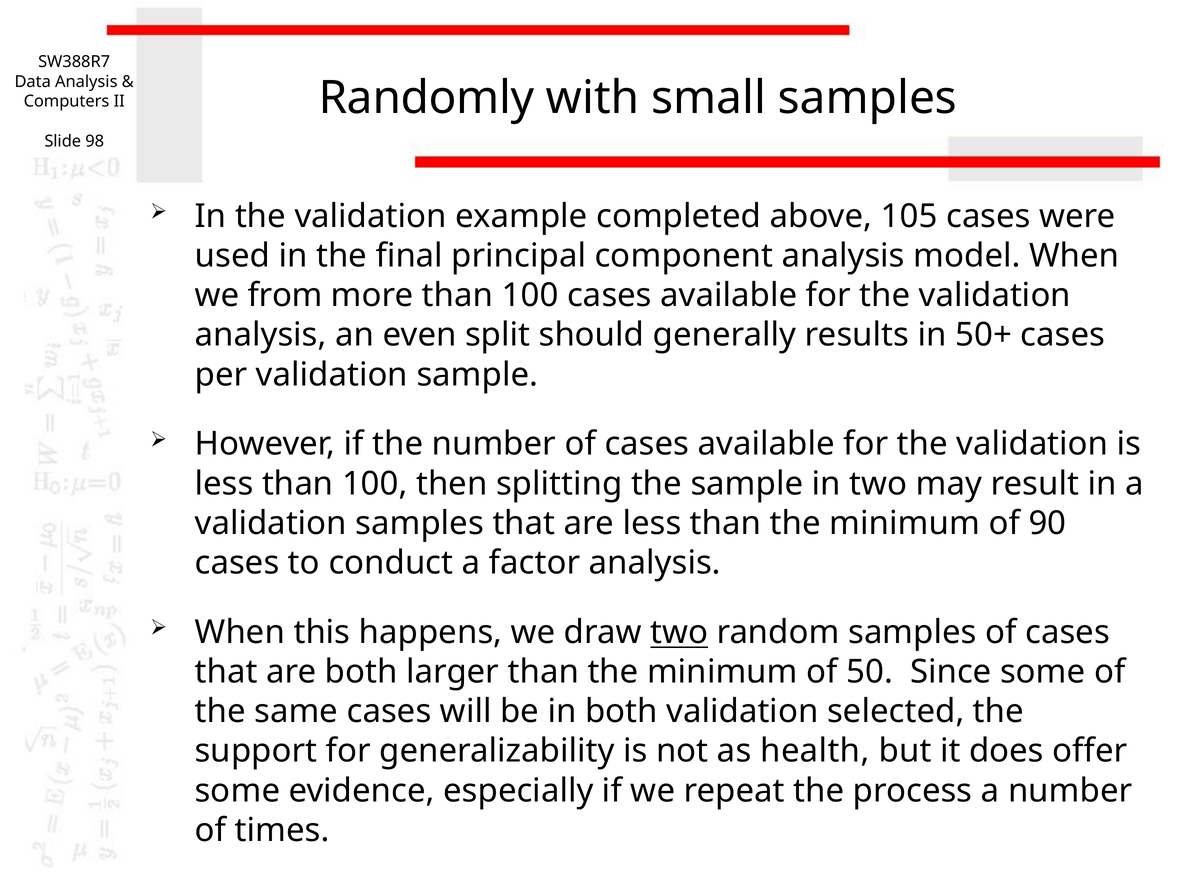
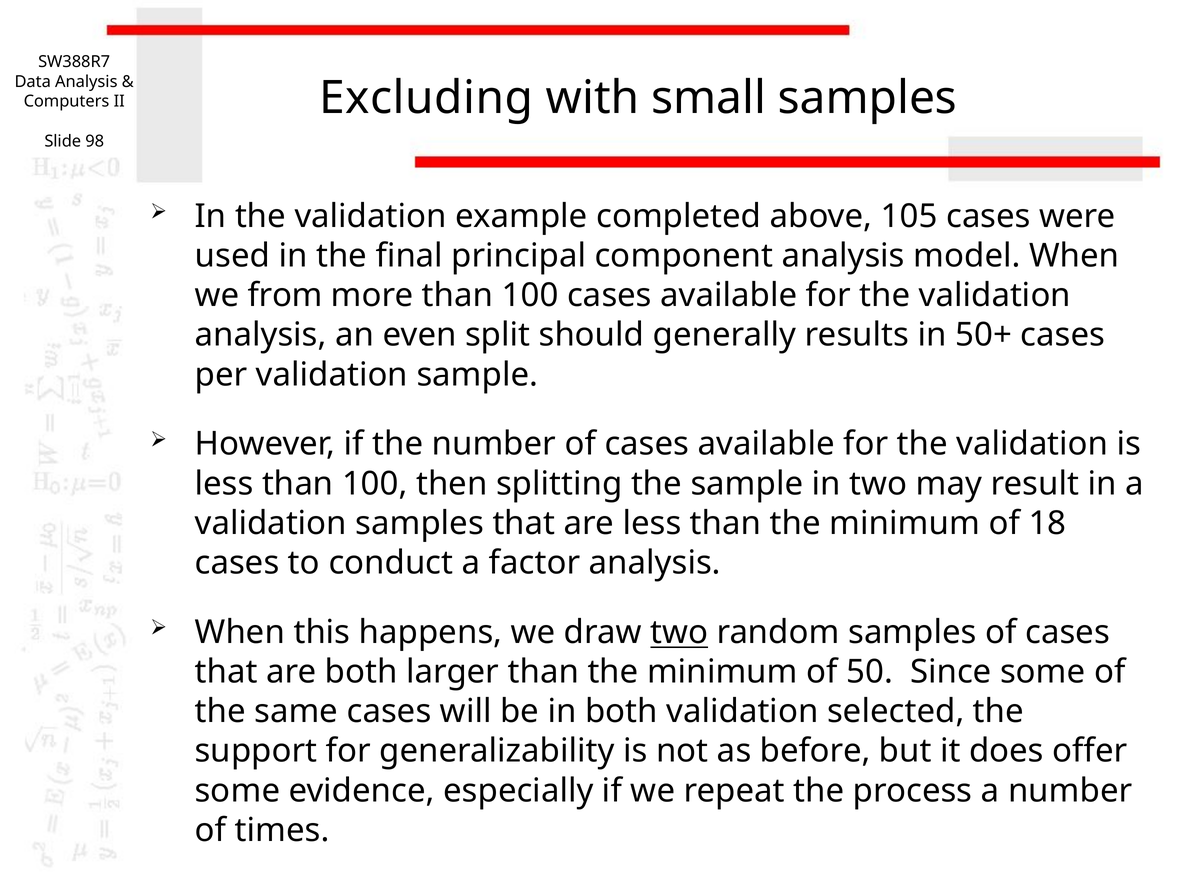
Randomly: Randomly -> Excluding (426, 98)
90: 90 -> 18 (1048, 523)
health: health -> before (815, 750)
